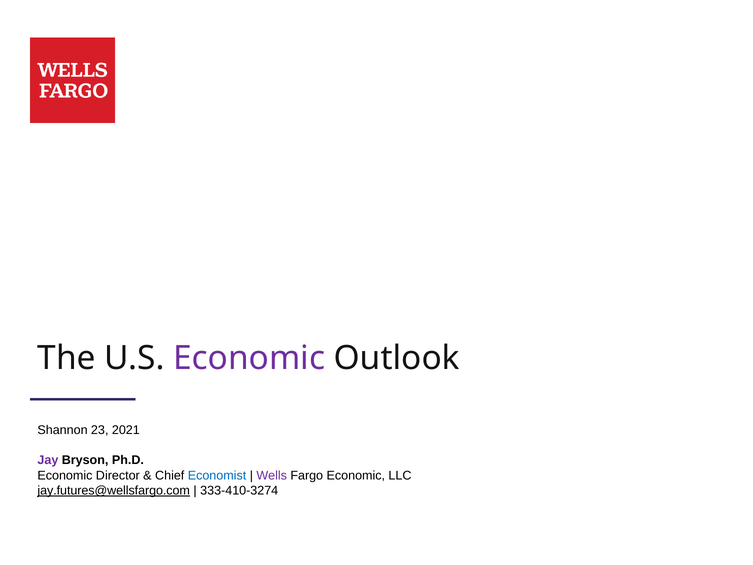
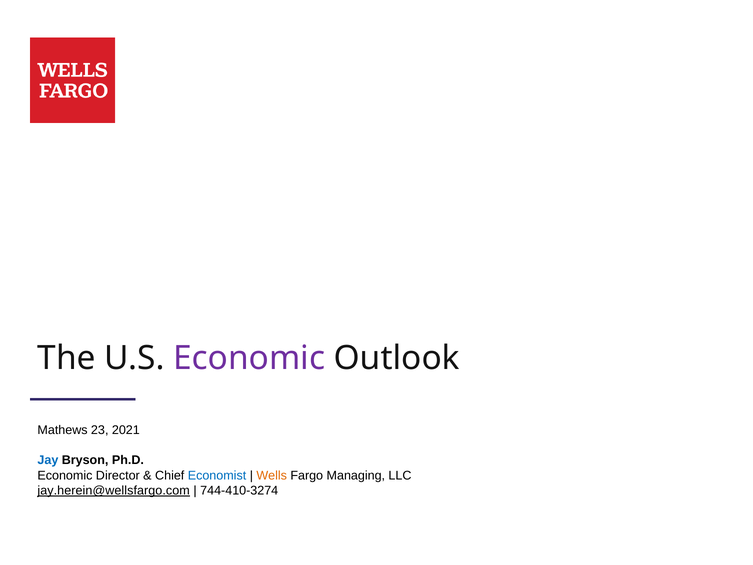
Shannon: Shannon -> Mathews (63, 430)
Jay colour: purple -> blue (48, 460)
Wells colour: purple -> orange (272, 475)
Fargo Economic: Economic -> Managing (356, 475)
jay.futures@wellsfargo.com: jay.futures@wellsfargo.com -> jay.herein@wellsfargo.com (114, 490)
333-410-3274: 333-410-3274 -> 744-410-3274 (239, 490)
